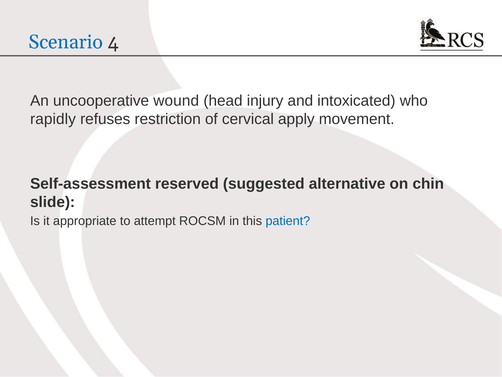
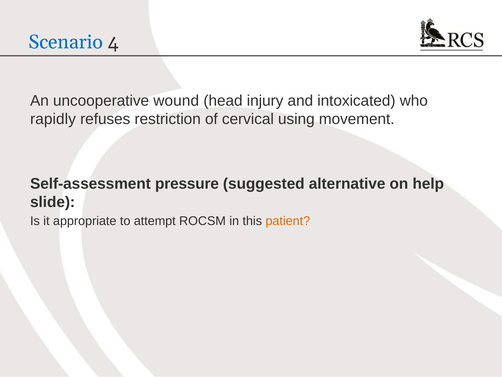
apply: apply -> using (296, 119)
reserved: reserved -> pressure (187, 183)
chin: chin -> help (428, 183)
patient colour: blue -> orange (288, 221)
